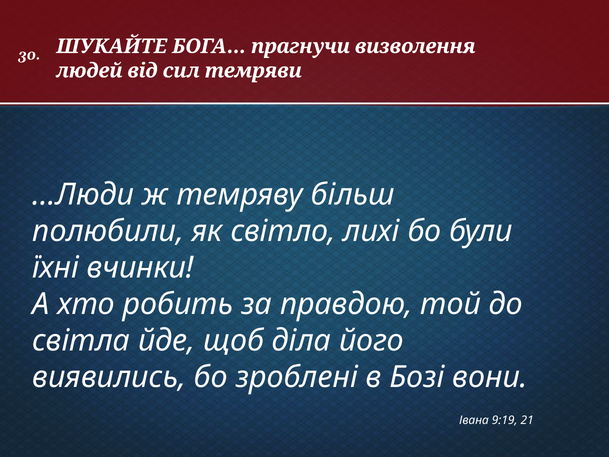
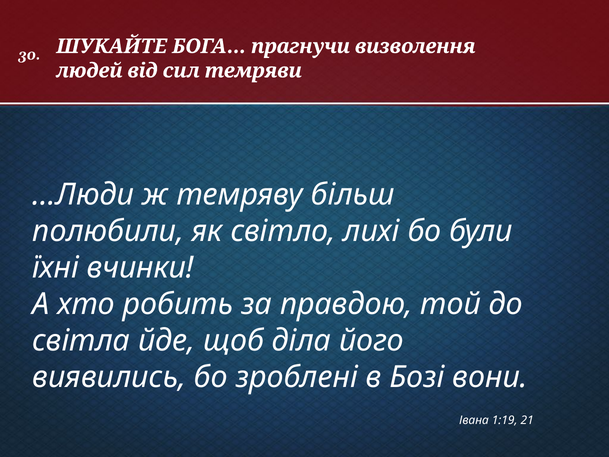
9:19: 9:19 -> 1:19 (505, 420)
